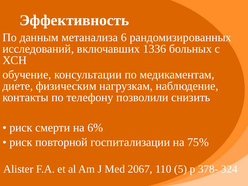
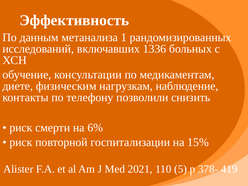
6: 6 -> 1 (124, 37)
75%: 75% -> 15% (198, 142)
2067: 2067 -> 2021 (140, 169)
324: 324 -> 419 (229, 169)
